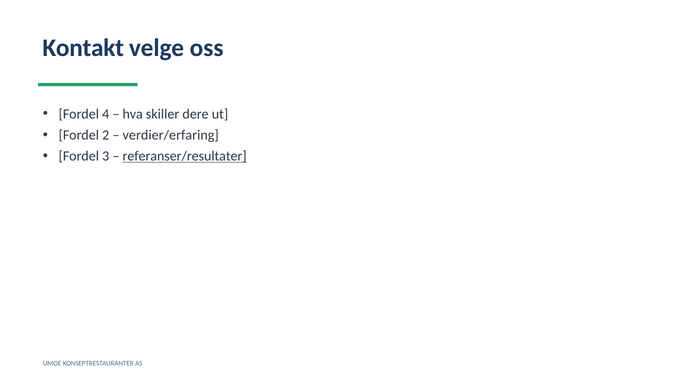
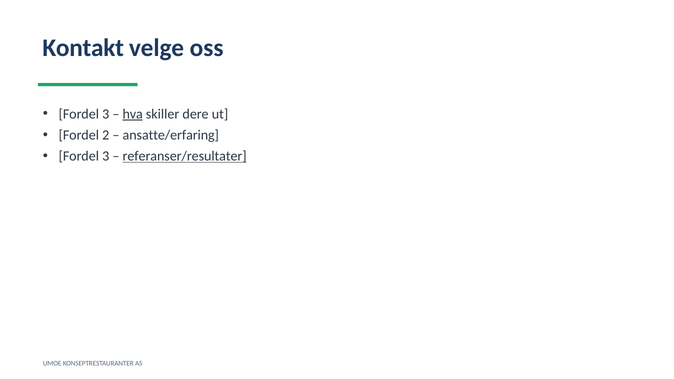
4: 4 -> 3 (106, 114)
hva underline: none -> present (133, 114)
verdier/erfaring: verdier/erfaring -> ansatte/erfaring (171, 135)
